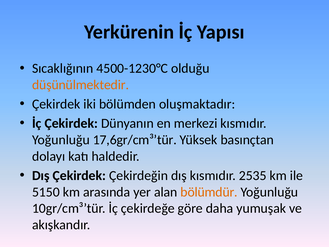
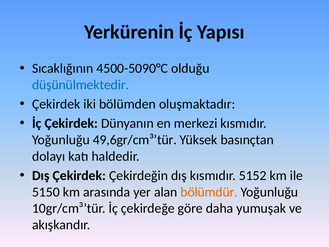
4500-1230°C: 4500-1230°C -> 4500-5090°C (132, 68)
düşünülmektedir colour: orange -> blue (81, 85)
17,6gr/cm³’tür: 17,6gr/cm³’tür -> 49,6gr/cm³’tür (135, 140)
2535: 2535 -> 5152 (253, 175)
